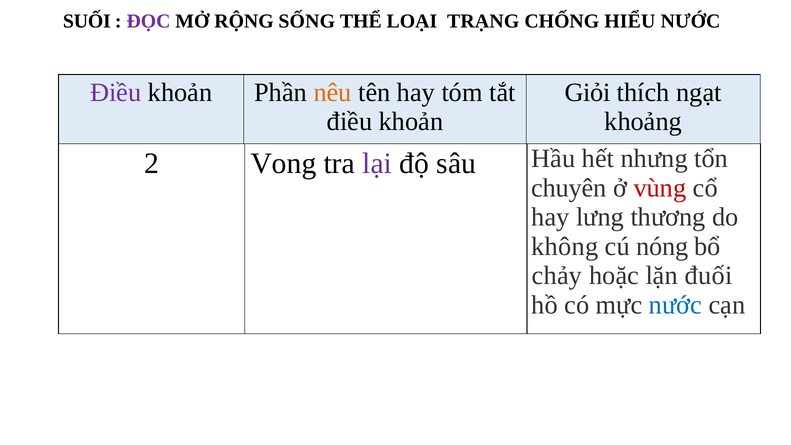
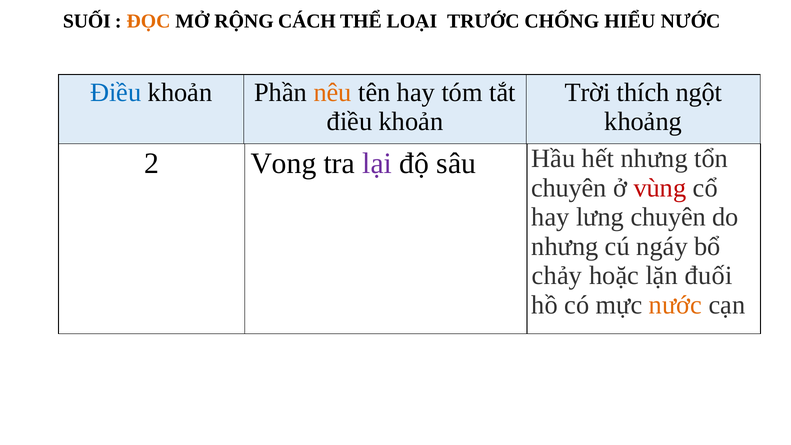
ĐỌC colour: purple -> orange (149, 21)
SỐNG: SỐNG -> CÁCH (307, 21)
TRẠNG: TRẠNG -> TRƯỚC (483, 21)
Điều colour: purple -> blue (116, 92)
Giỏi: Giỏi -> Trời (588, 92)
ngạt: ngạt -> ngột (699, 92)
lưng thương: thương -> chuyên (668, 217)
không: không -> nhưng (565, 246)
nóng: nóng -> ngáy (662, 246)
nước colour: blue -> orange (675, 305)
